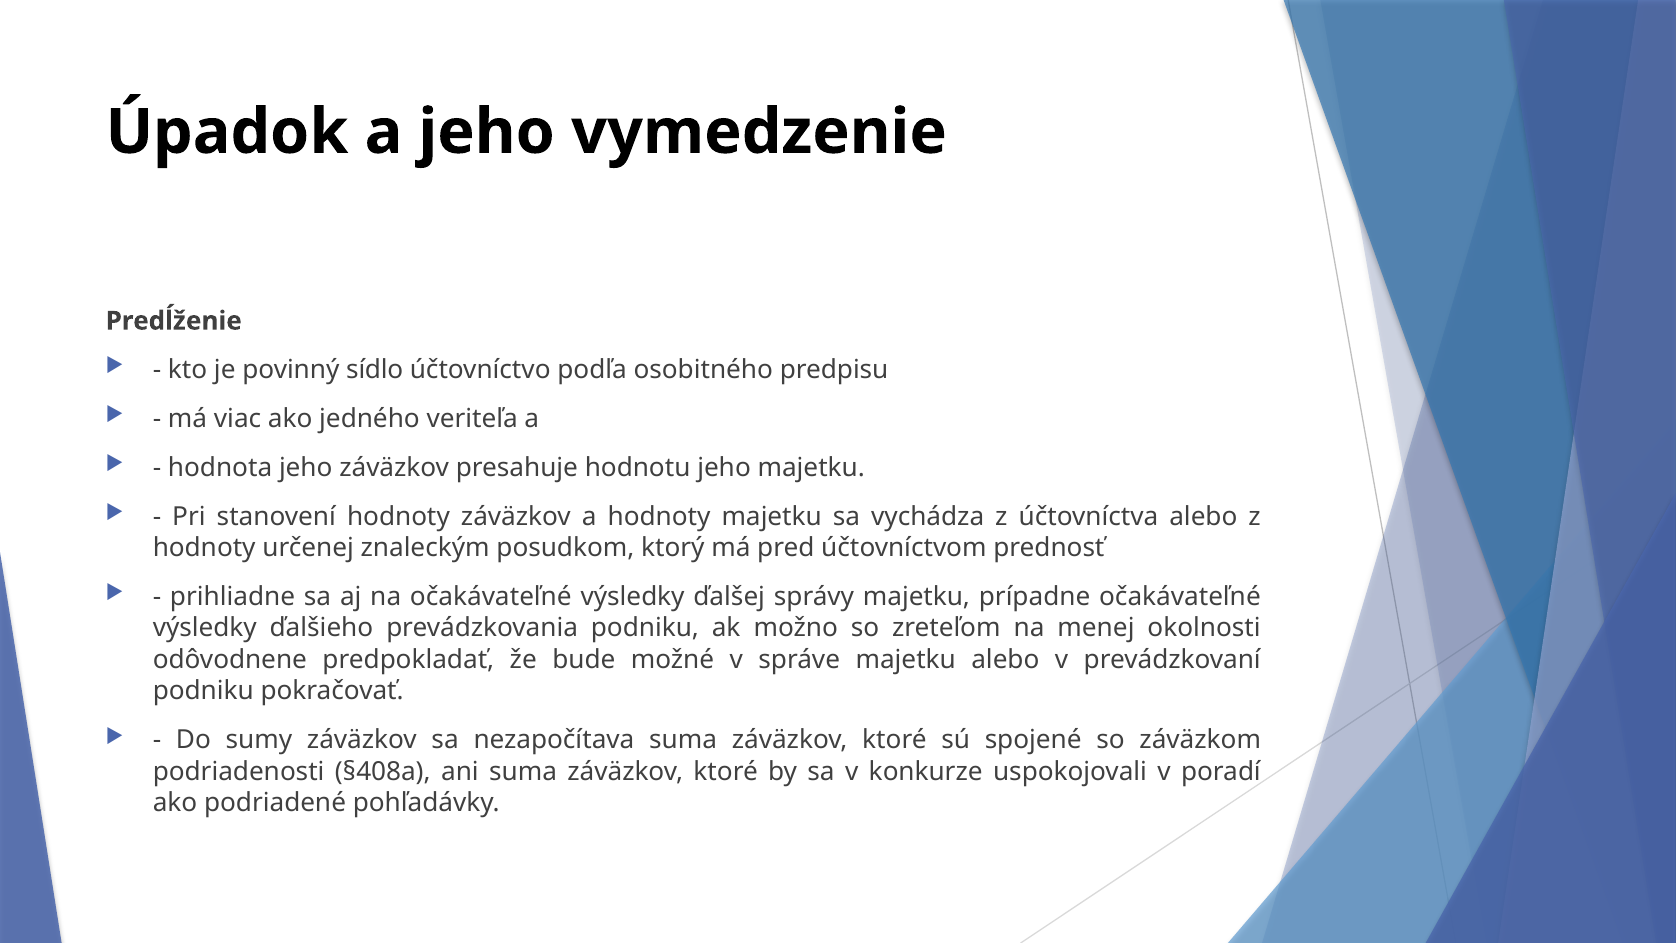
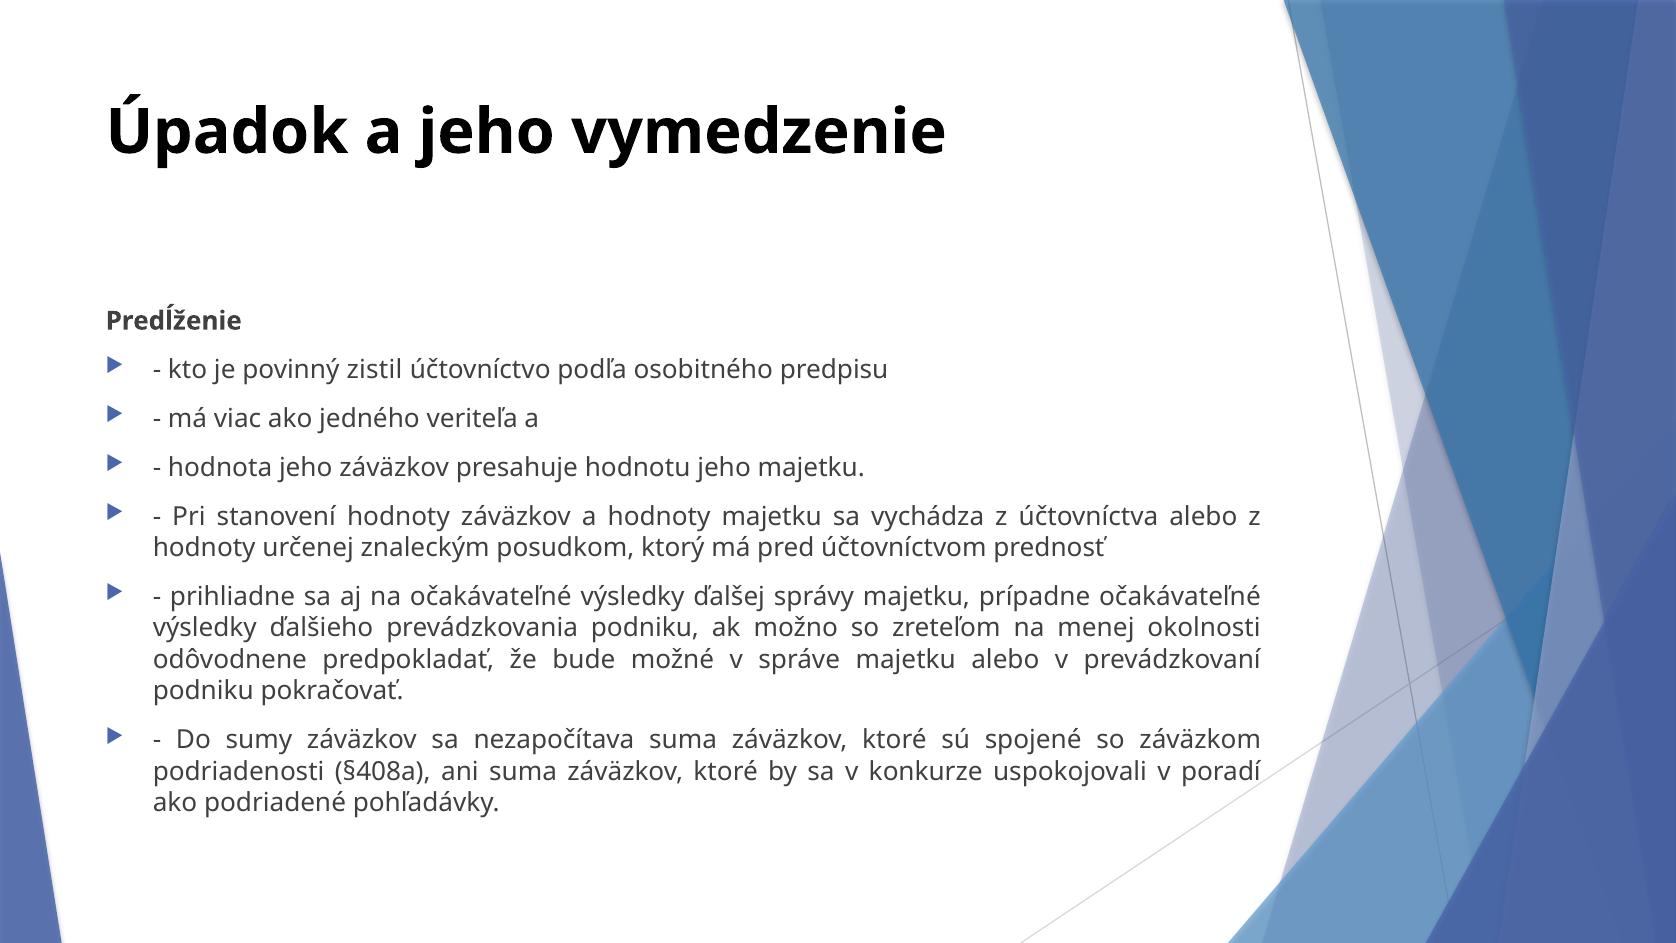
sídlo: sídlo -> zistil (374, 370)
